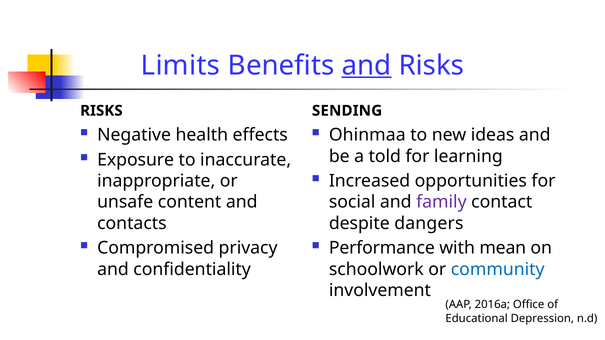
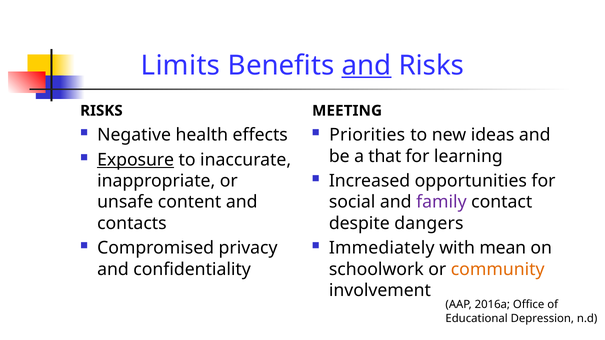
SENDING: SENDING -> MEETING (347, 111)
Ohinmaa: Ohinmaa -> Priorities (367, 135)
told: told -> that (385, 156)
Exposure underline: none -> present (136, 160)
Performance: Performance -> Immediately (382, 248)
community colour: blue -> orange (498, 269)
